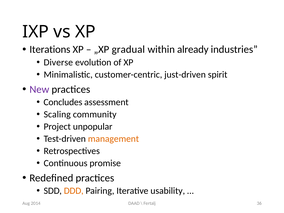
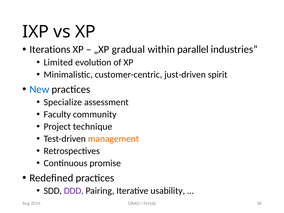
already: already -> parallel (193, 49)
Diverse: Diverse -> Limited (58, 62)
New colour: purple -> blue (39, 89)
Concludes: Concludes -> Specialize (63, 102)
Scaling: Scaling -> Faculty (57, 114)
unpopular: unpopular -> technique (93, 127)
DDD colour: orange -> purple (74, 191)
